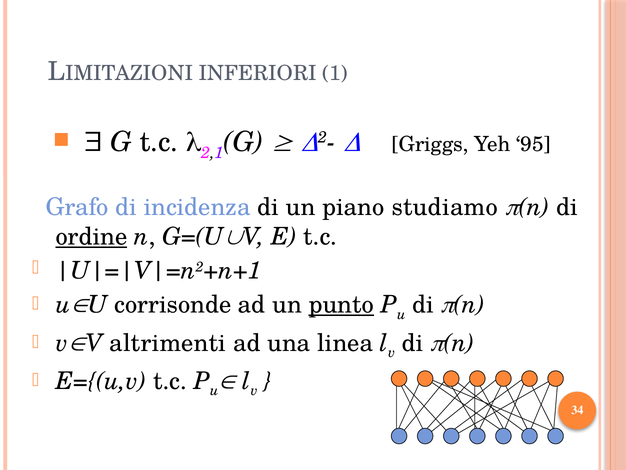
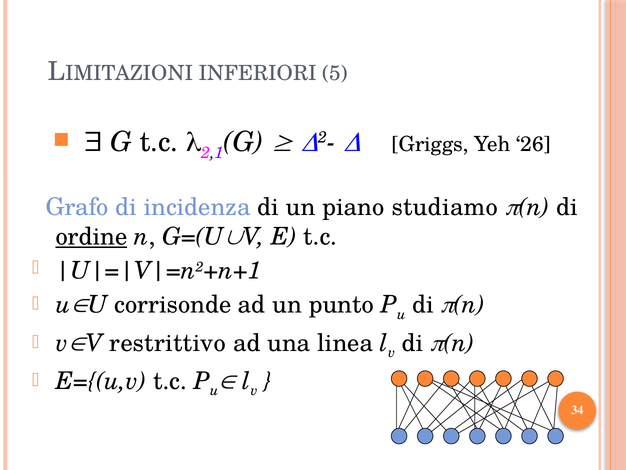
1: 1 -> 5 (335, 73)
95: 95 -> 26 (533, 144)
punto underline: present -> none (341, 305)
altrimenti: altrimenti -> restrittivo (168, 343)
